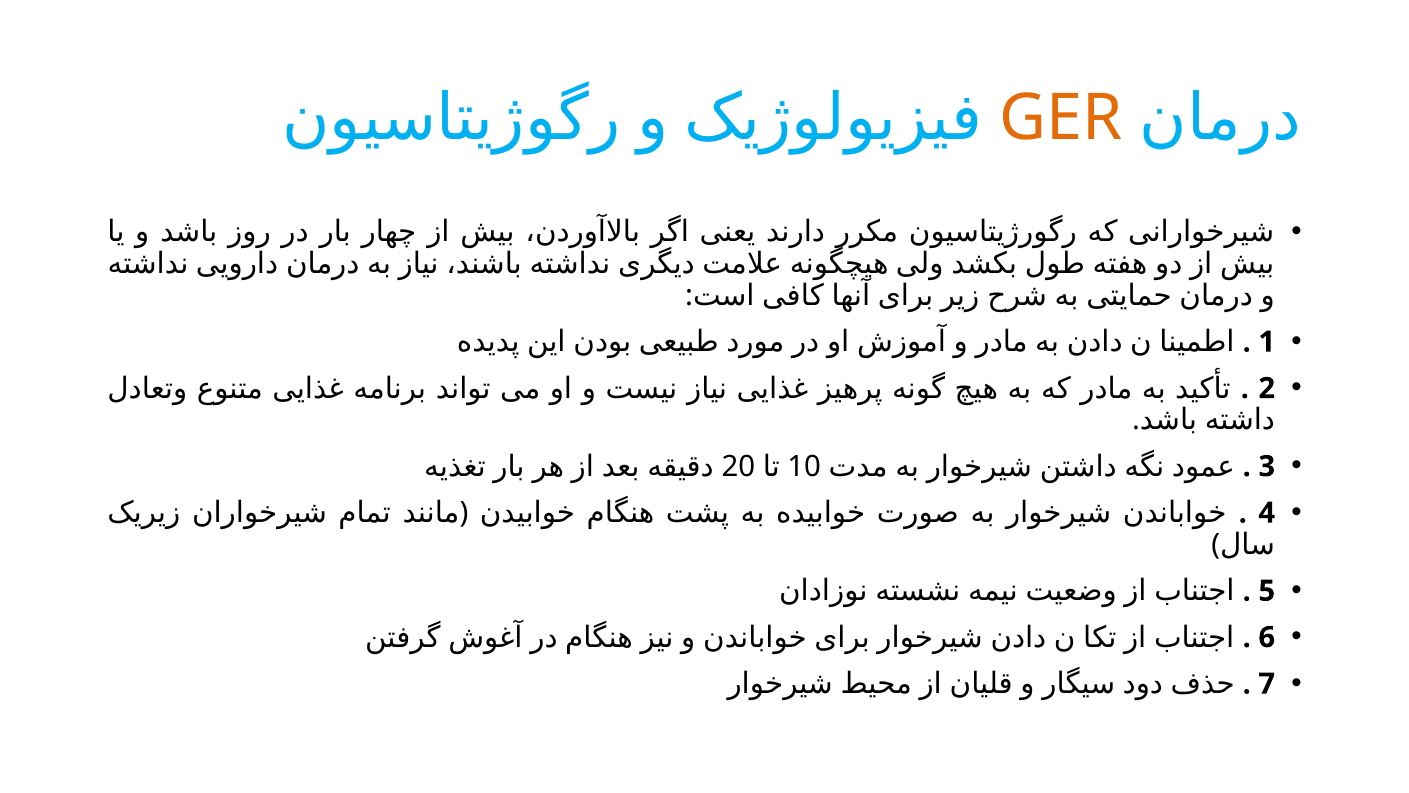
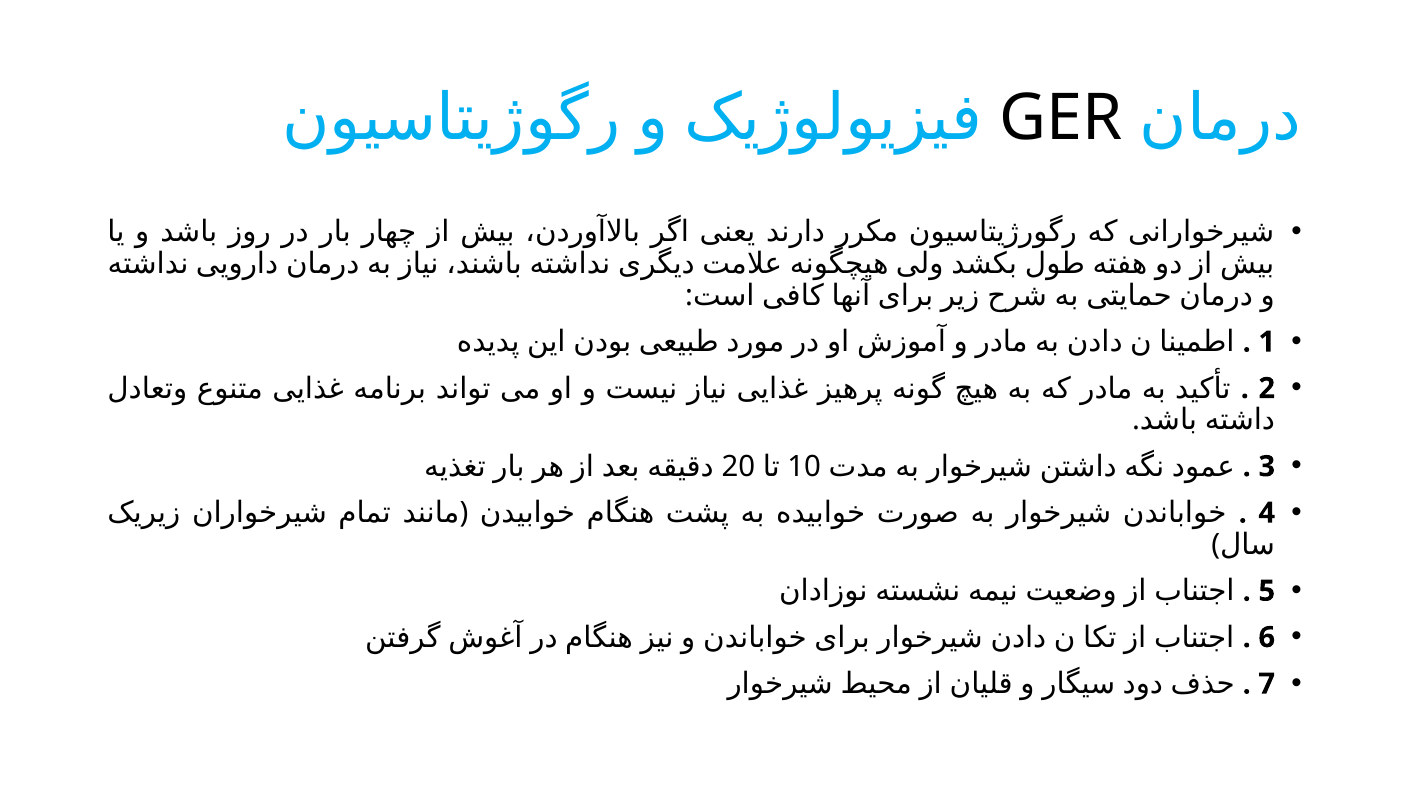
GER colour: orange -> black (1061, 118)
